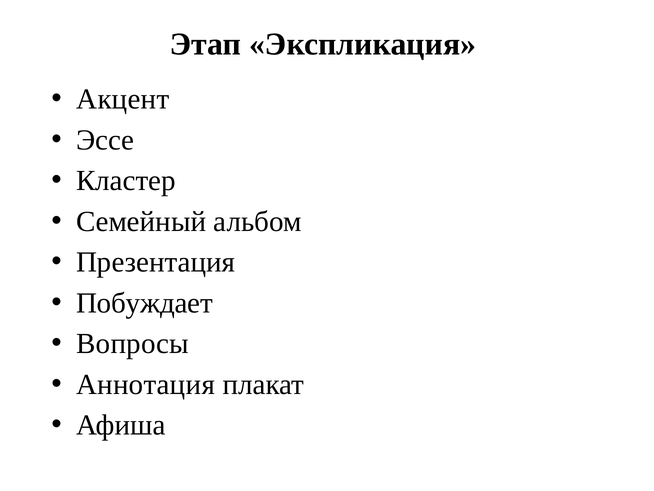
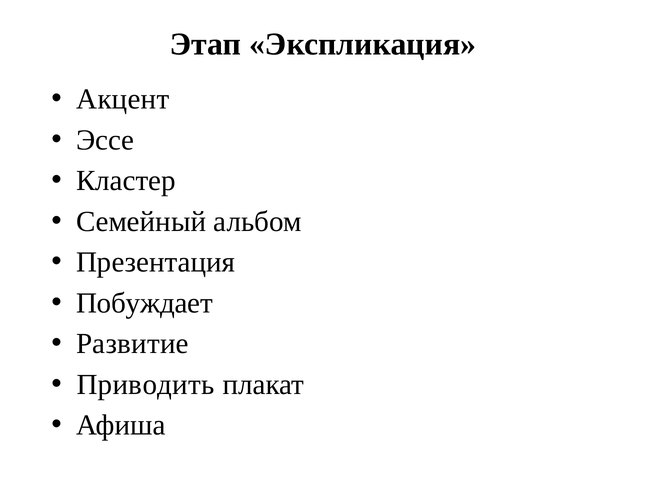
Вопросы: Вопросы -> Развитие (132, 343)
Аннотация: Аннотация -> Приводить (146, 384)
